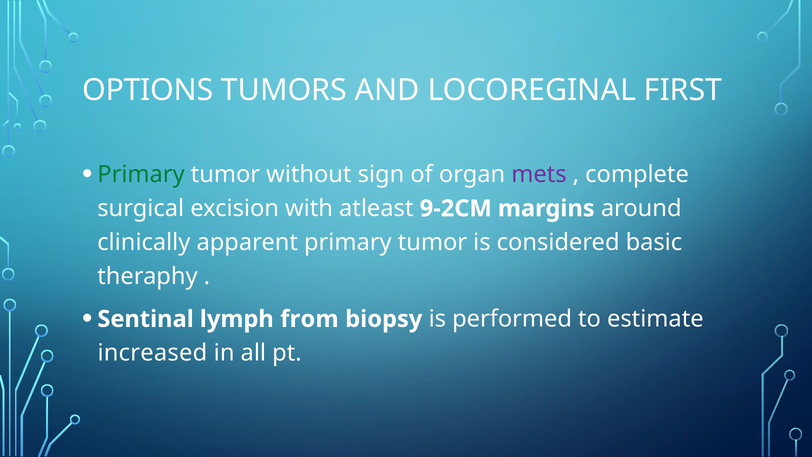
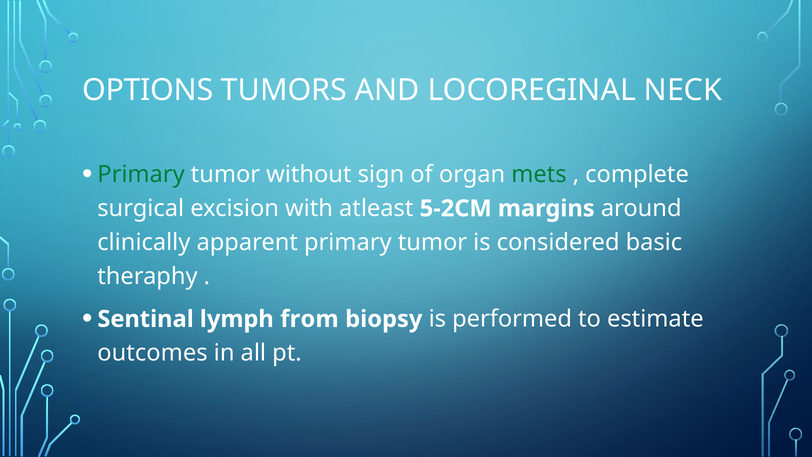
FIRST: FIRST -> NECK (683, 90)
mets colour: purple -> green (539, 174)
9-2CM: 9-2CM -> 5-2CM (456, 208)
increased: increased -> outcomes (152, 353)
